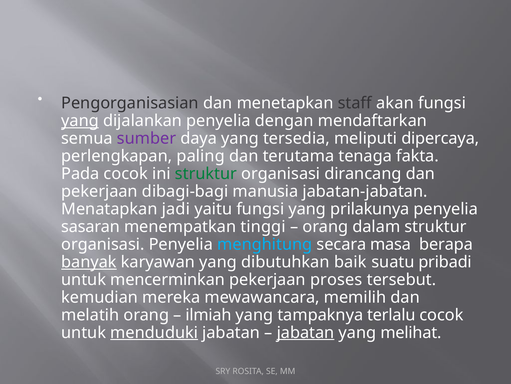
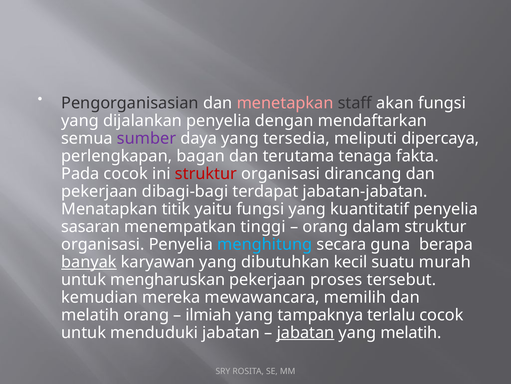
menetapkan colour: white -> pink (285, 103)
yang underline: present -> none (80, 120)
paling: paling -> bagan (201, 156)
struktur colour: green -> red (206, 173)
manusia: manusia -> terdapat (266, 191)
jadi: jadi -> titik (176, 209)
prilakunya: prilakunya -> kuantitatif (370, 209)
masa: masa -> guna (390, 244)
baik: baik -> kecil (350, 261)
pribadi: pribadi -> murah (445, 261)
mencerminkan: mencerminkan -> mengharuskan (168, 279)
menduduki underline: present -> none (154, 332)
yang melihat: melihat -> melatih (411, 332)
